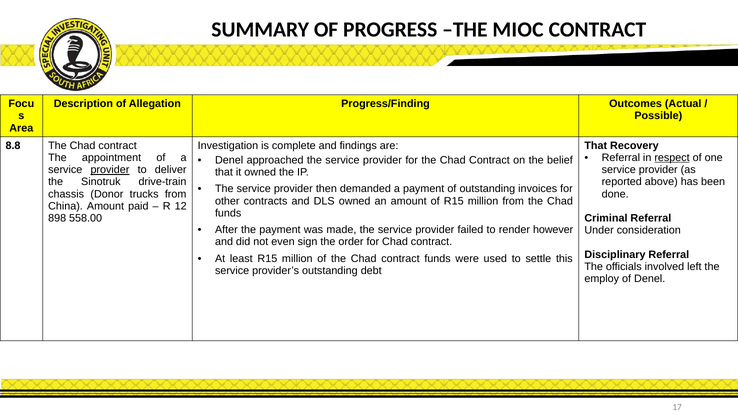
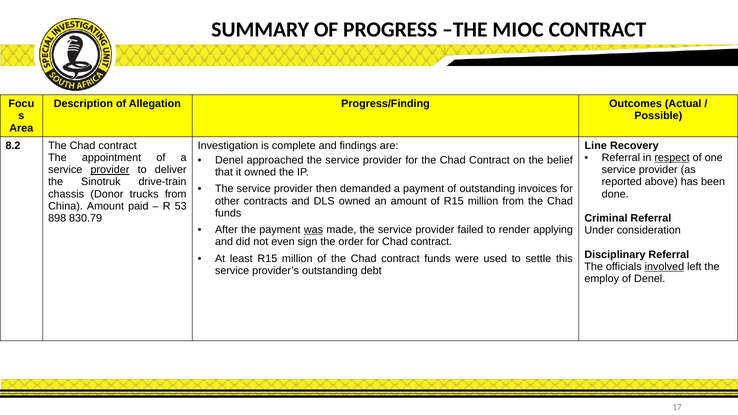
8.8: 8.8 -> 8.2 (13, 146)
That: That -> Line (596, 146)
12: 12 -> 53 (181, 206)
558.00: 558.00 -> 830.79 (86, 218)
was underline: none -> present (313, 230)
however: however -> applying (553, 230)
involved underline: none -> present (664, 267)
